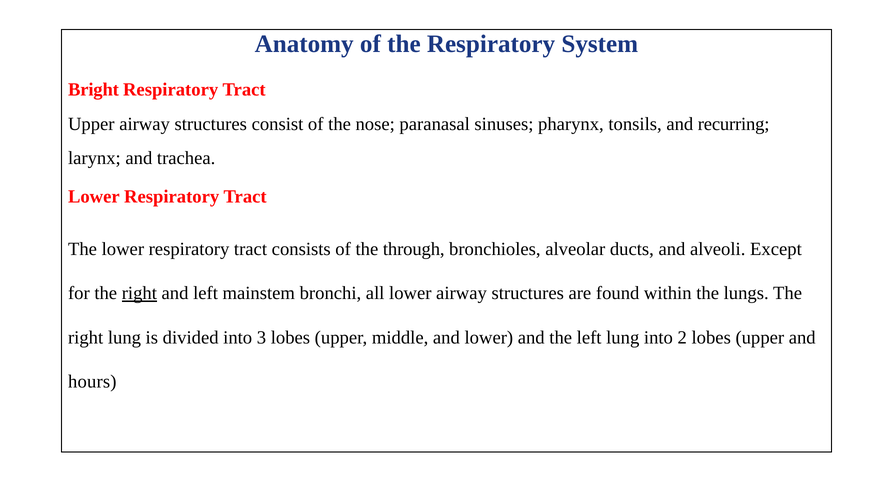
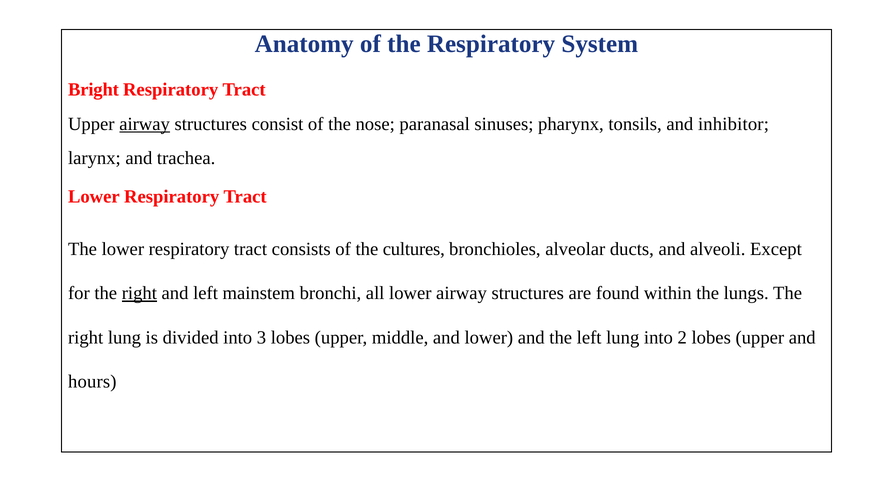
airway underline: none -> present (145, 124)
recurring: recurring -> inhibitor (733, 124)
through: through -> cultures (414, 249)
